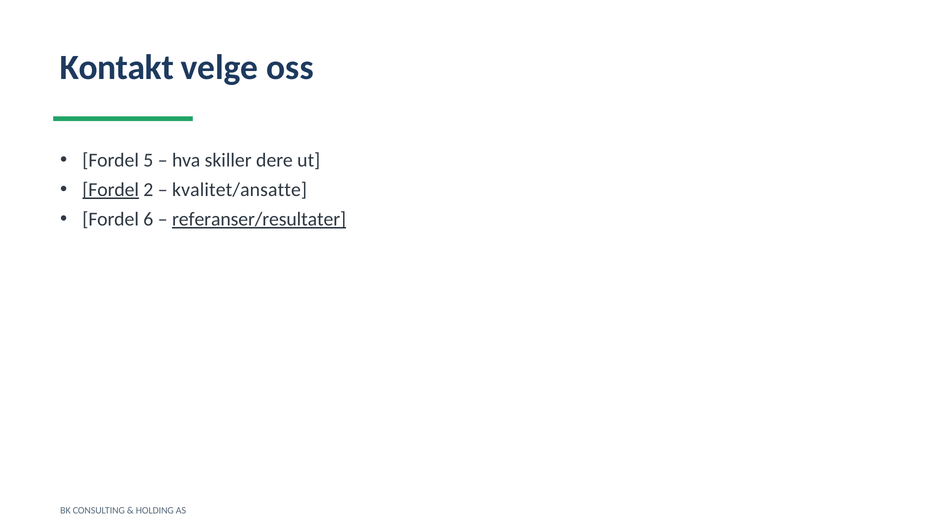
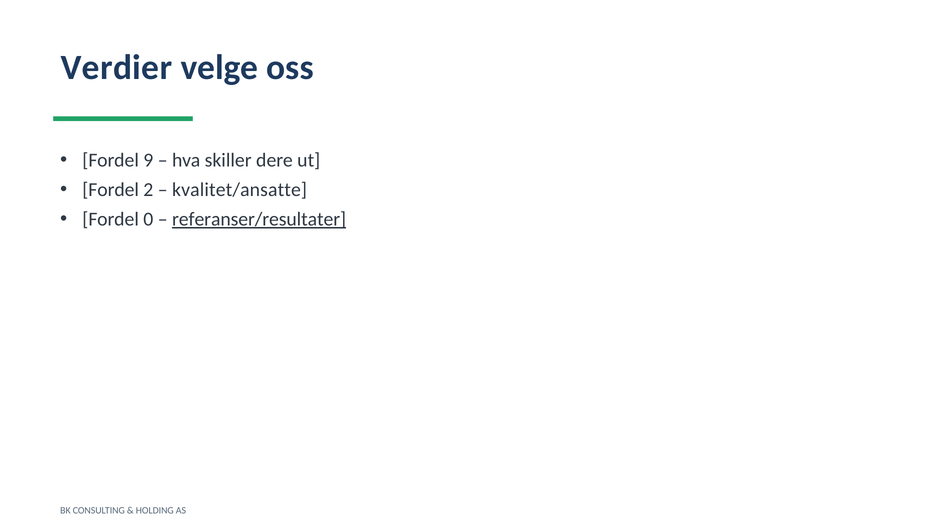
Kontakt: Kontakt -> Verdier (116, 68)
5: 5 -> 9 (148, 160)
Fordel underline: present -> none (111, 190)
6: 6 -> 0 (148, 219)
